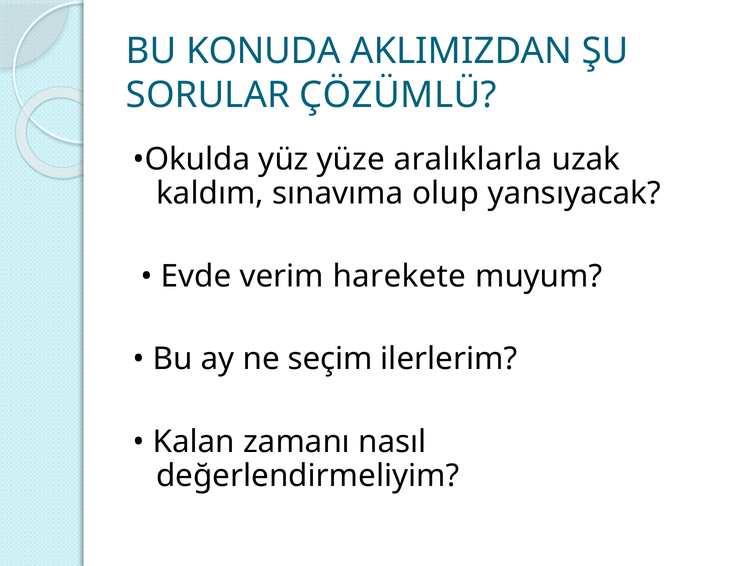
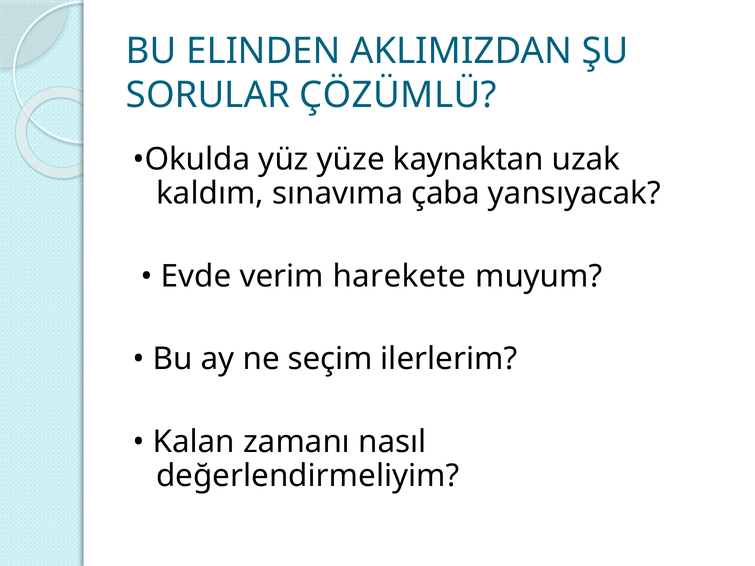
KONUDA: KONUDA -> ELINDEN (263, 51)
aralıklarla: aralıklarla -> kaynaktan (468, 159)
olup: olup -> çaba (446, 193)
